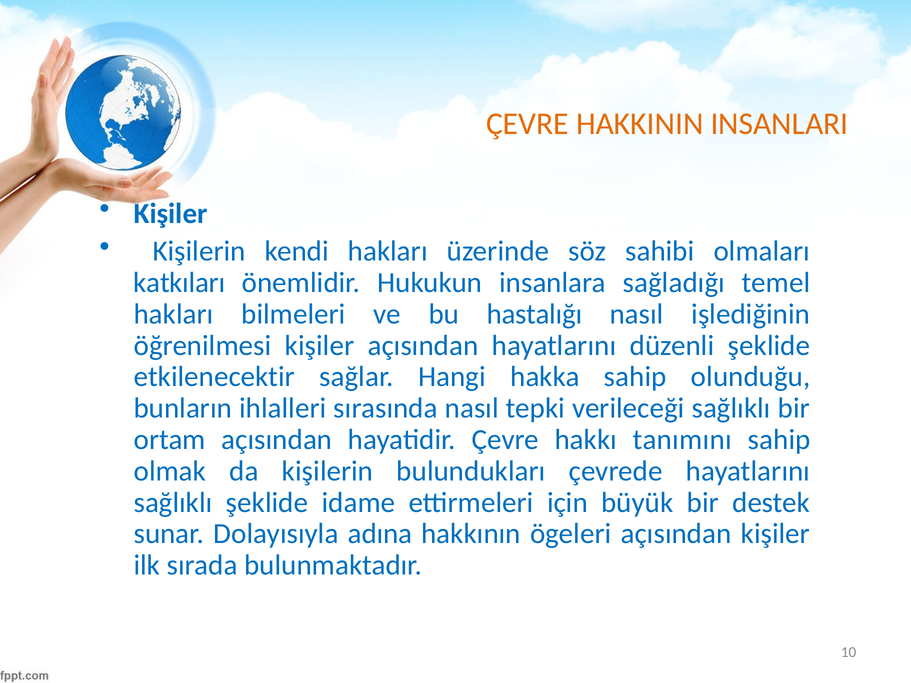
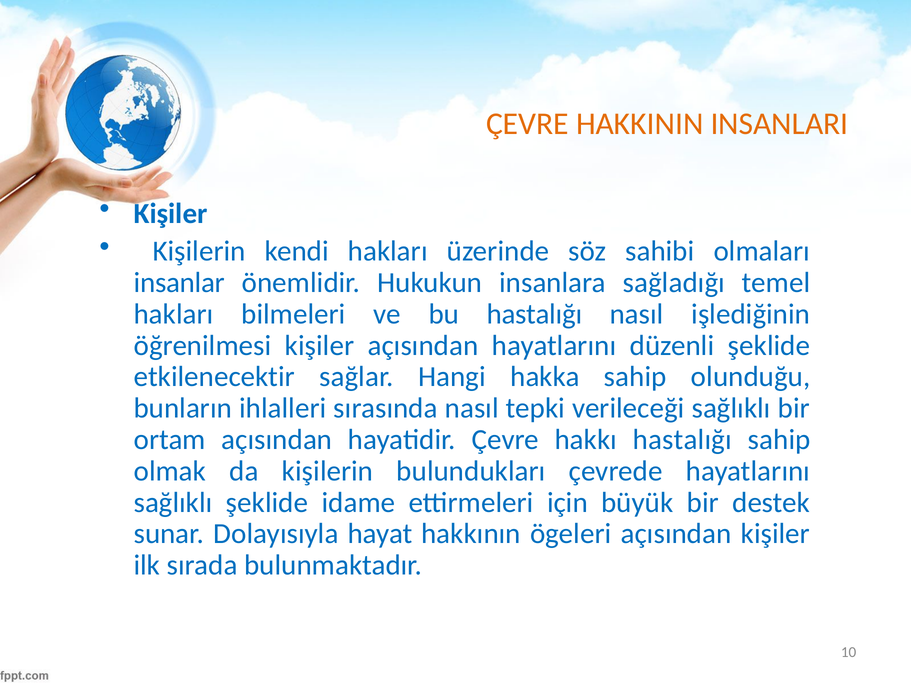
katkıları: katkıları -> insanlar (179, 283)
hakkı tanımını: tanımını -> hastalığı (682, 440)
adına: adına -> hayat (380, 534)
